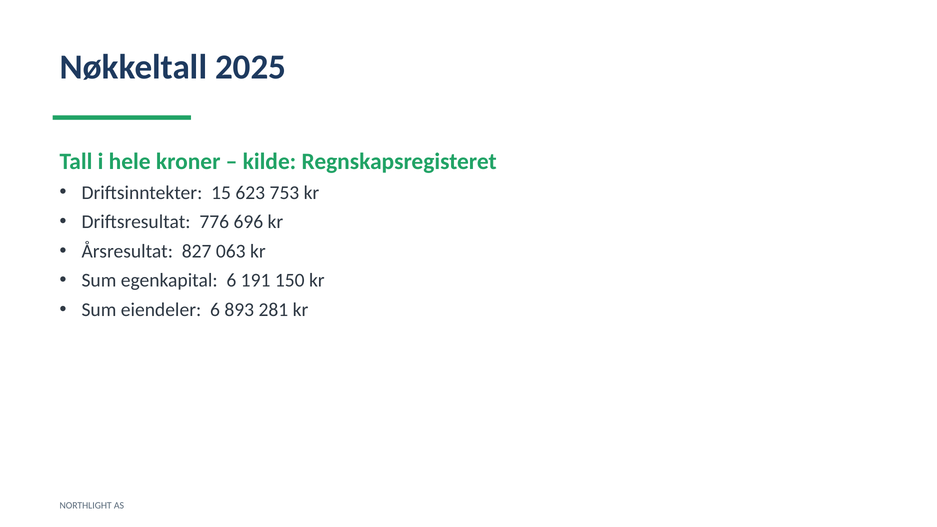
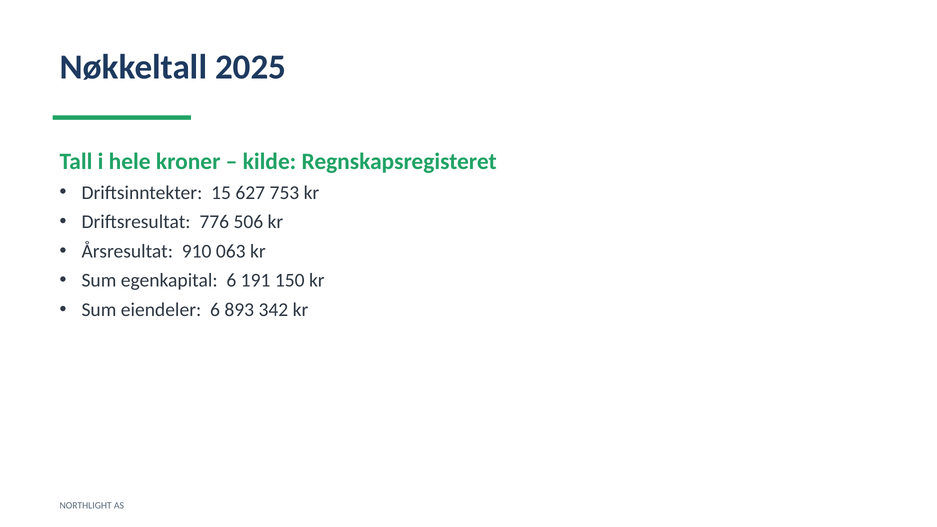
623: 623 -> 627 (250, 193)
696: 696 -> 506 (248, 222)
827: 827 -> 910 (197, 251)
281: 281 -> 342 (273, 310)
